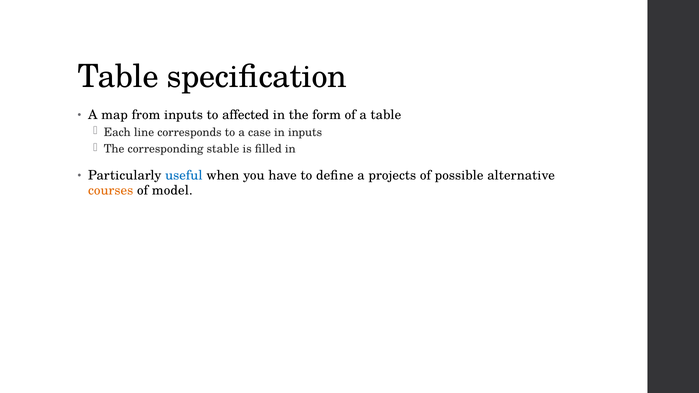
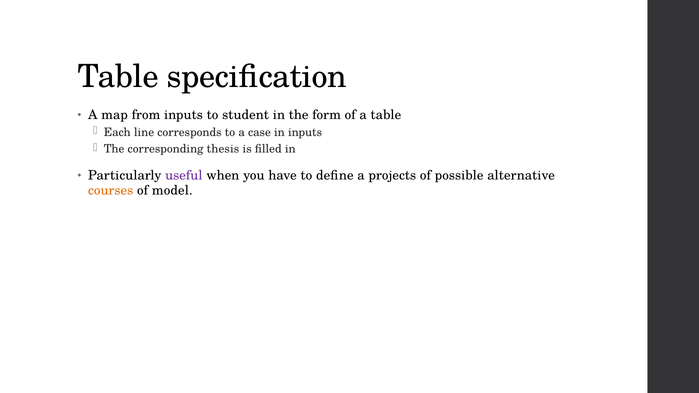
affected: affected -> student (246, 115)
stable: stable -> thesis (223, 149)
useful colour: blue -> purple (184, 176)
